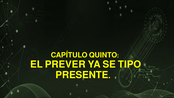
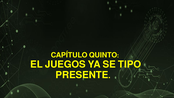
PREVER: PREVER -> JUEGOS (65, 64)
